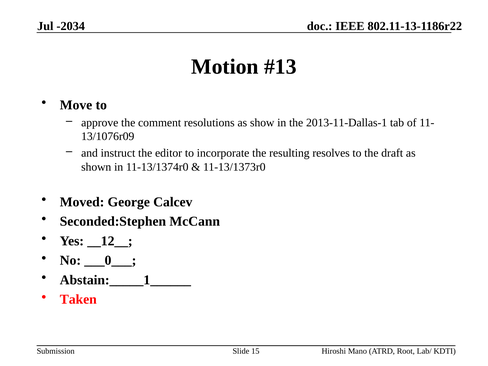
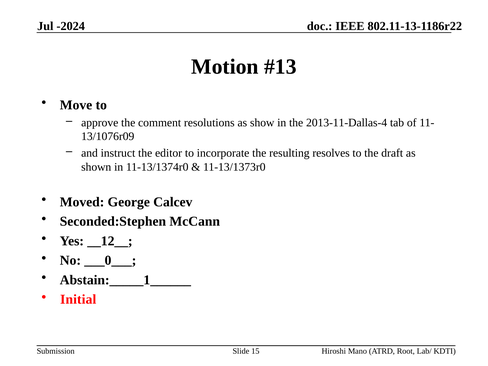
-2034: -2034 -> -2024 (71, 26)
2013-11-Dallas-1: 2013-11-Dallas-1 -> 2013-11-Dallas-4 (347, 123)
Taken: Taken -> Initial (78, 299)
